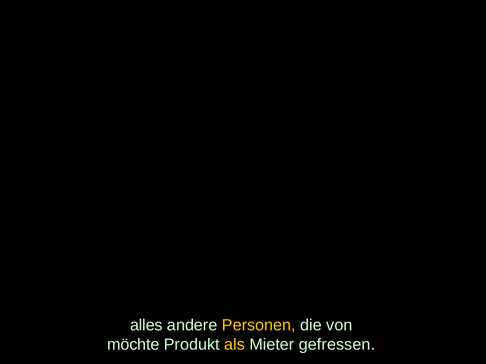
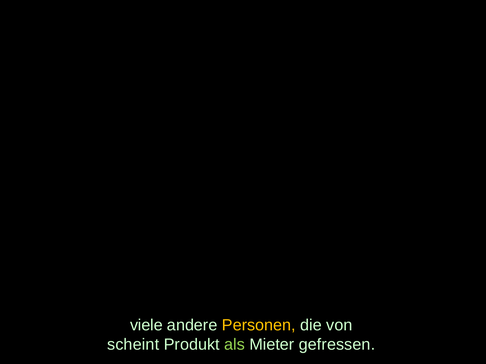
alles: alles -> viele (146, 326)
möchte: möchte -> scheint (133, 345)
als colour: yellow -> light green (234, 345)
